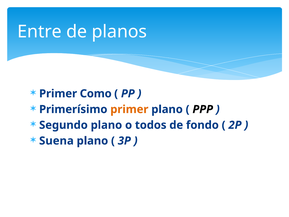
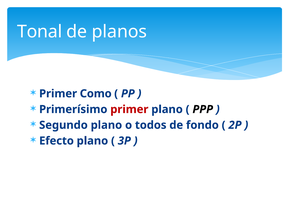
Entre: Entre -> Tonal (40, 32)
primer colour: orange -> red (129, 109)
Suena: Suena -> Efecto (56, 141)
